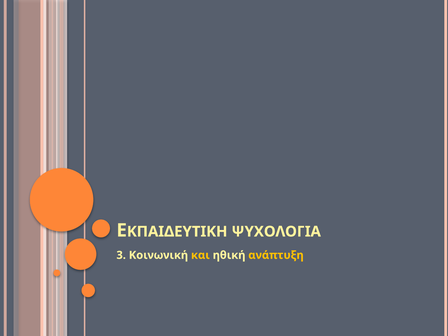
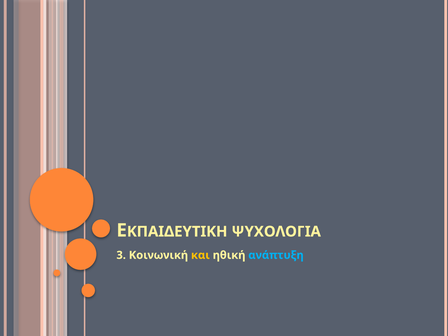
ανάπτυξη colour: yellow -> light blue (276, 255)
